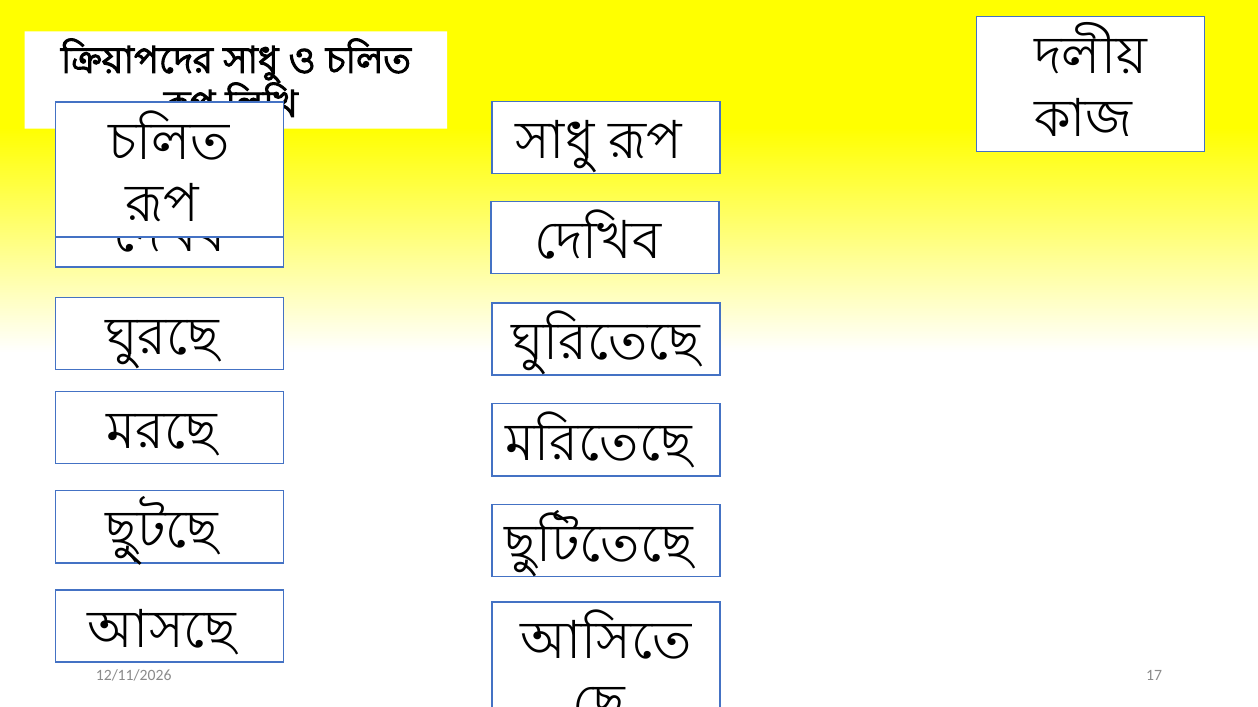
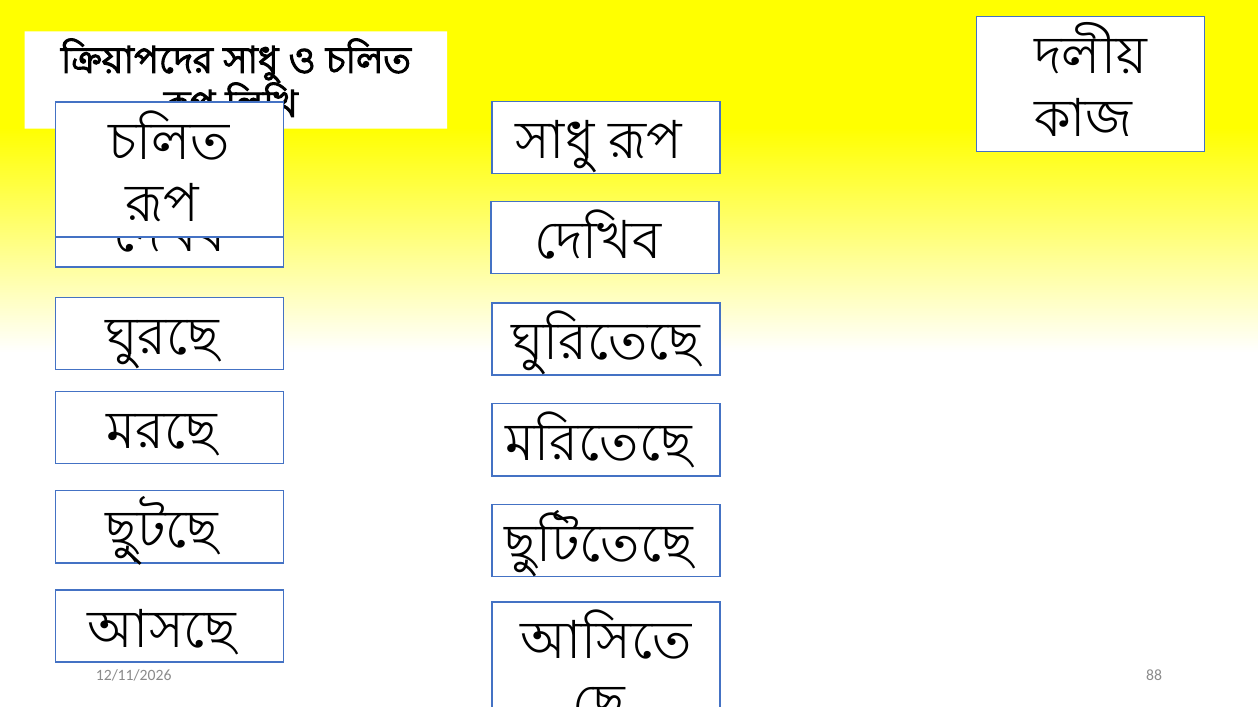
17: 17 -> 88 (1154, 676)
